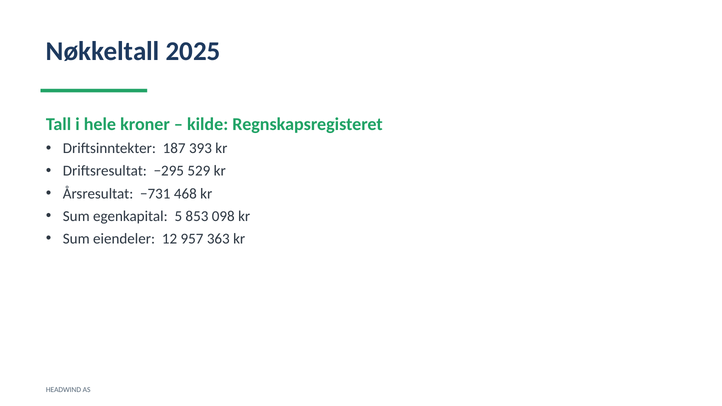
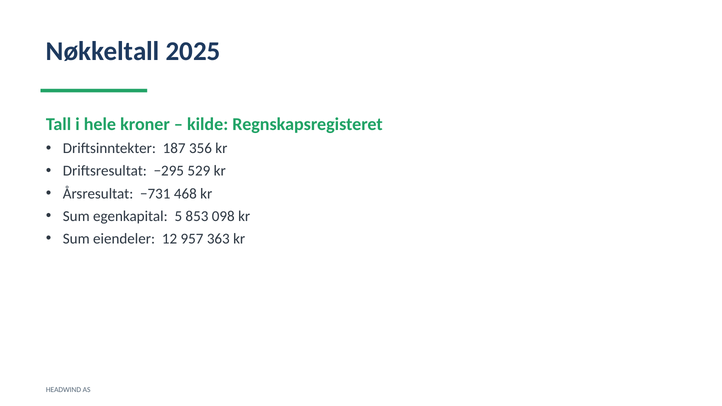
393: 393 -> 356 (200, 148)
